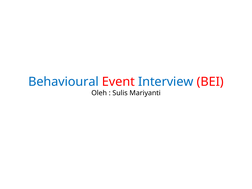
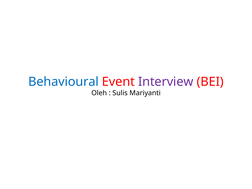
Interview colour: blue -> purple (166, 82)
